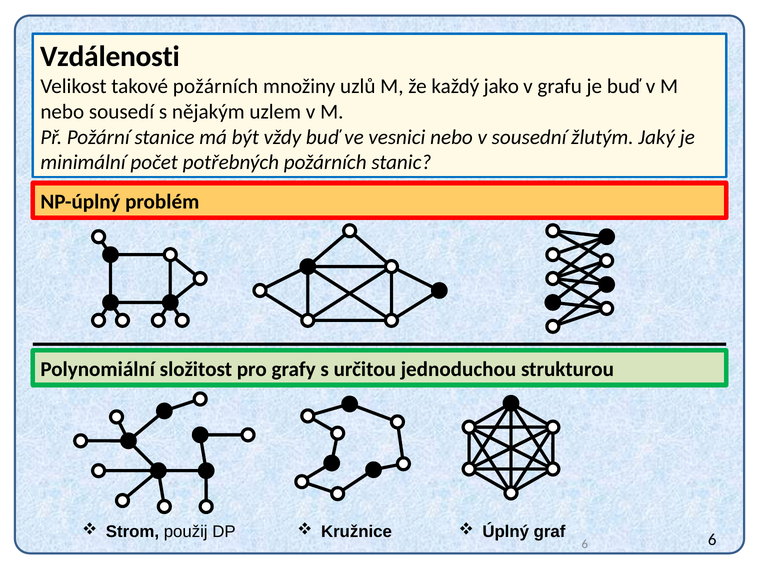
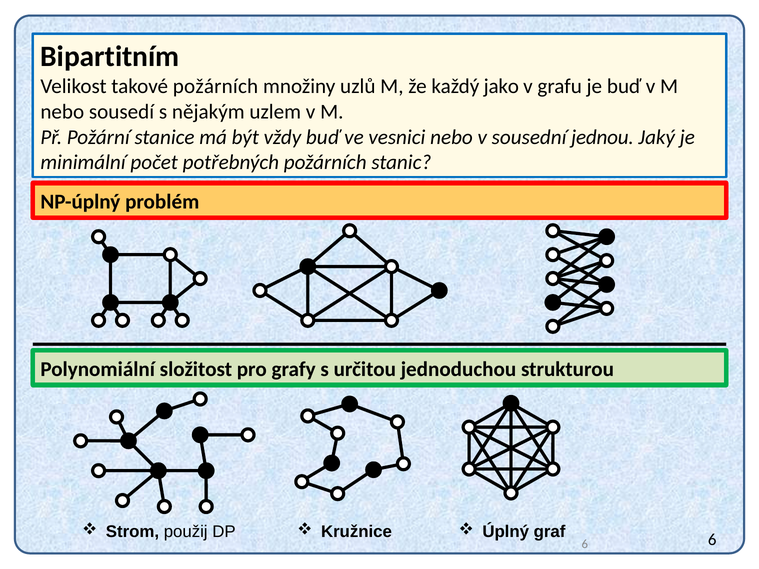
Vzdálenosti: Vzdálenosti -> Bipartitním (110, 57)
žlutým: žlutým -> jednou (602, 137)
